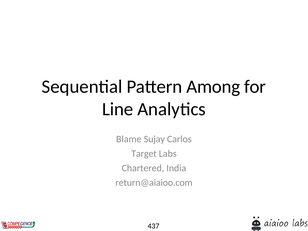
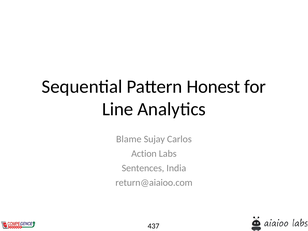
Among: Among -> Honest (213, 87)
Target: Target -> Action (144, 154)
Chartered: Chartered -> Sentences (143, 168)
